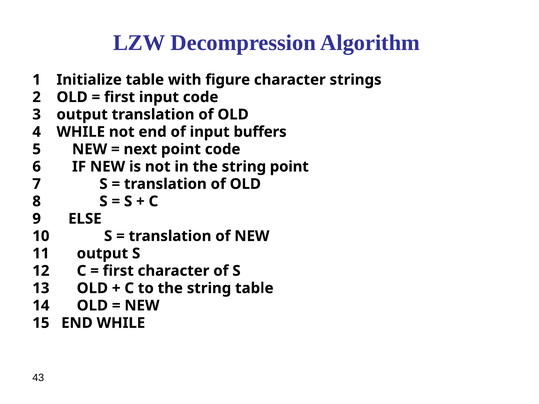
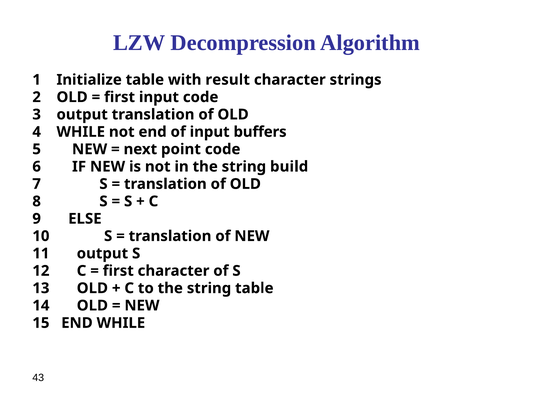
figure: figure -> result (228, 80)
string point: point -> build (289, 167)
